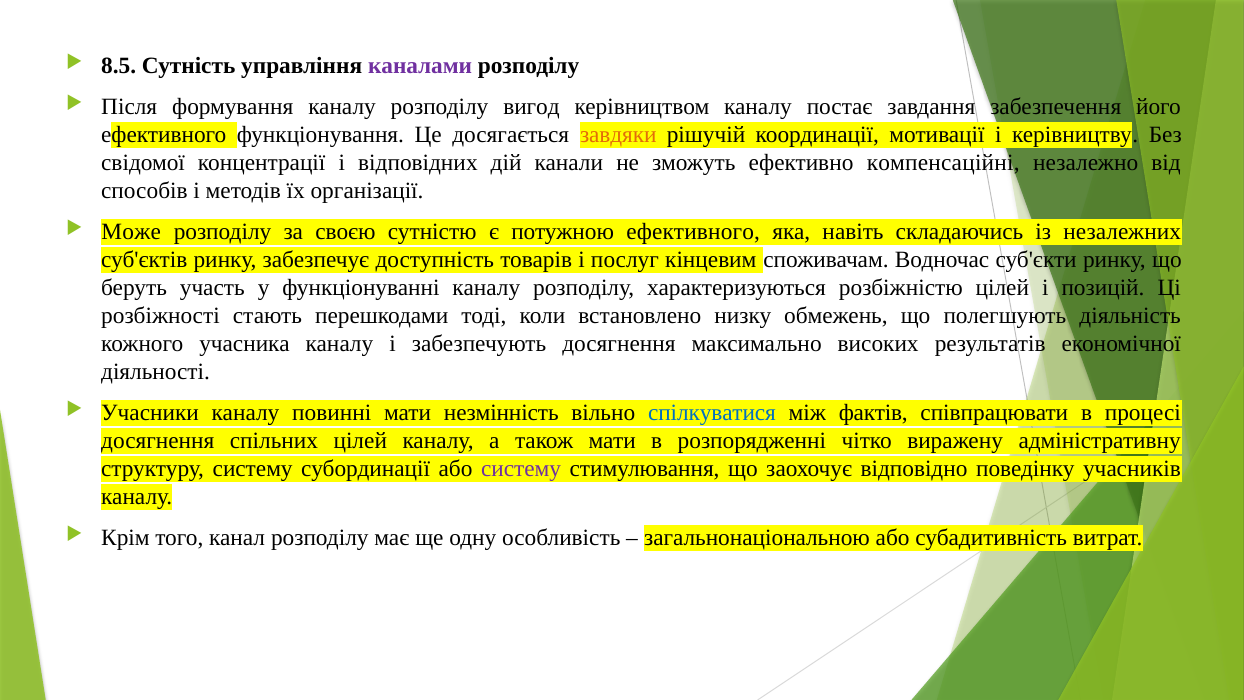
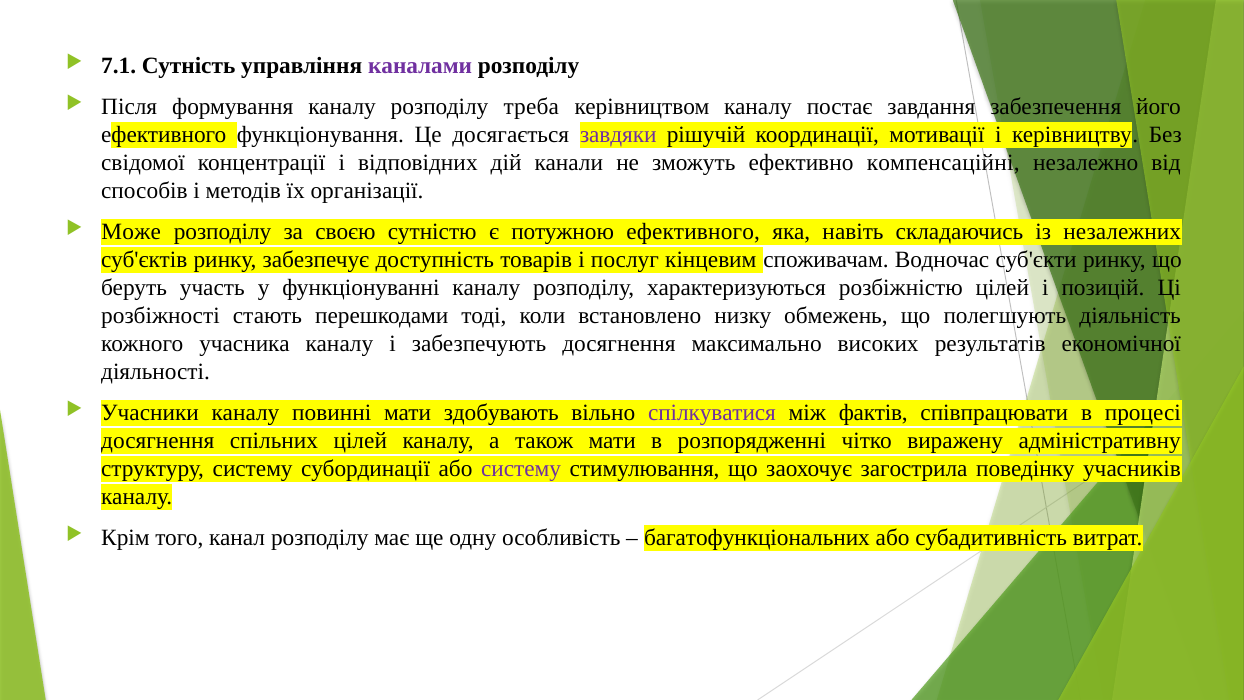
8.5: 8.5 -> 7.1 (119, 66)
вигод: вигод -> треба (531, 107)
завдяки colour: orange -> purple (618, 135)
незмінність: незмінність -> здобувають (501, 413)
спілкуватися colour: blue -> purple (712, 413)
відповідно: відповідно -> загострила (914, 469)
загальнонаціональною: загальнонаціональною -> багатофункціональних (757, 538)
